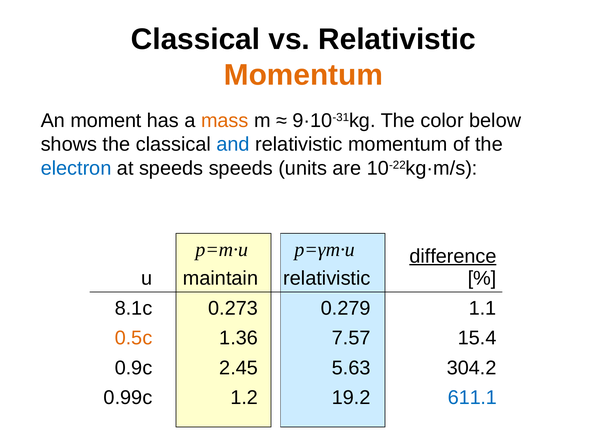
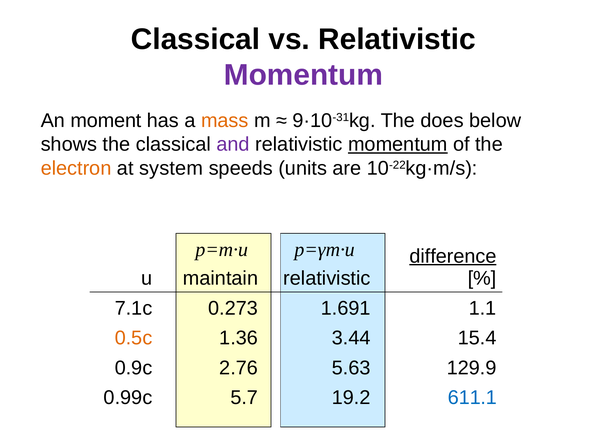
Momentum colour: orange -> purple (303, 75)
color: color -> does (442, 121)
and colour: blue -> purple (233, 145)
momentum underline: none -> present (398, 145)
electron colour: blue -> orange (76, 168)
at speeds: speeds -> system (171, 168)
8.1c: 8.1c -> 7.1c (134, 309)
0.279: 0.279 -> 1.691 (346, 309)
7.57: 7.57 -> 3.44 (351, 339)
2.45: 2.45 -> 2.76 (239, 368)
304.2: 304.2 -> 129.9 (472, 368)
1.2: 1.2 -> 5.7 (244, 398)
